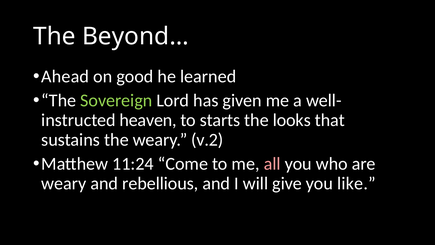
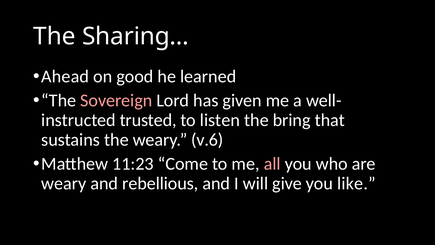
Beyond…: Beyond… -> Sharing… (135, 37)
Sovereign colour: light green -> pink (116, 101)
heaven: heaven -> trusted (148, 120)
starts: starts -> listen (220, 120)
looks: looks -> bring (292, 120)
v.2: v.2 -> v.6 (207, 140)
11:24: 11:24 -> 11:23 (133, 164)
